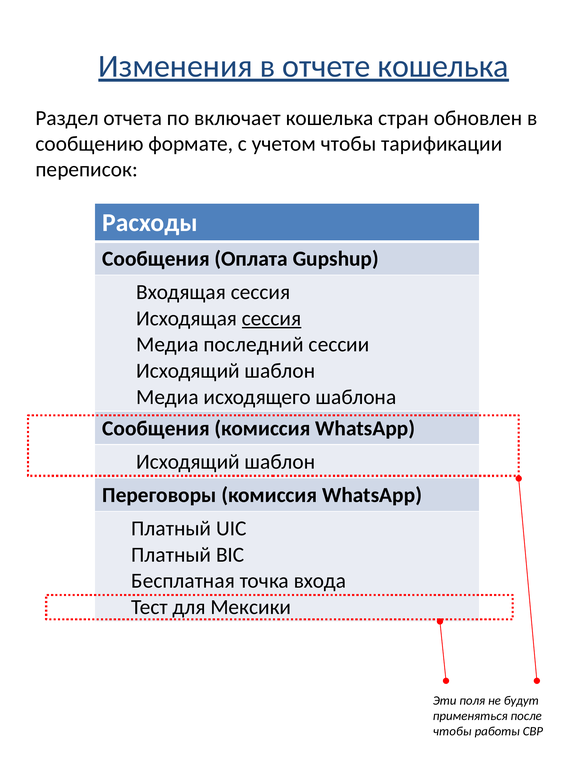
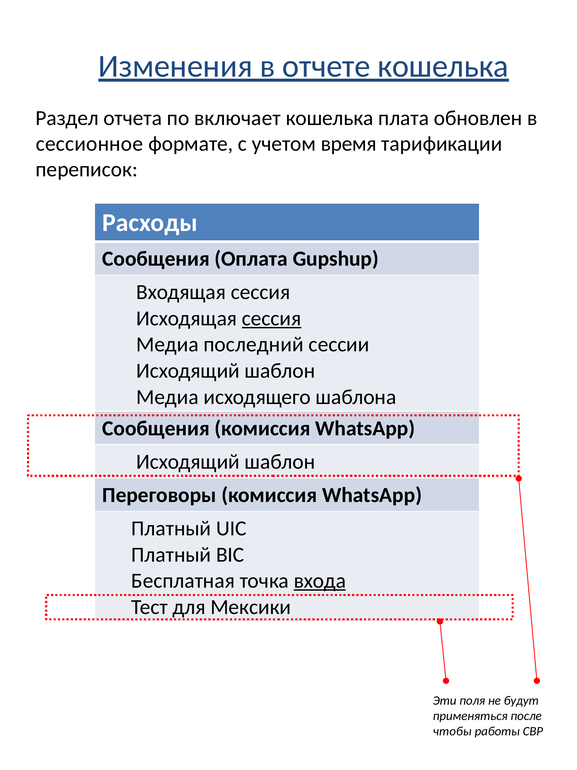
стран: стран -> плата (404, 118)
сообщению: сообщению -> сессионное (89, 144)
учетом чтобы: чтобы -> время (349, 144)
входа underline: none -> present (320, 580)
